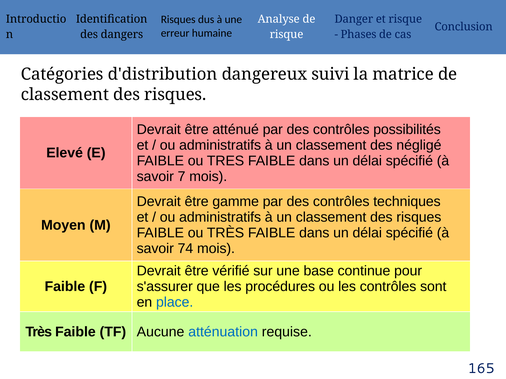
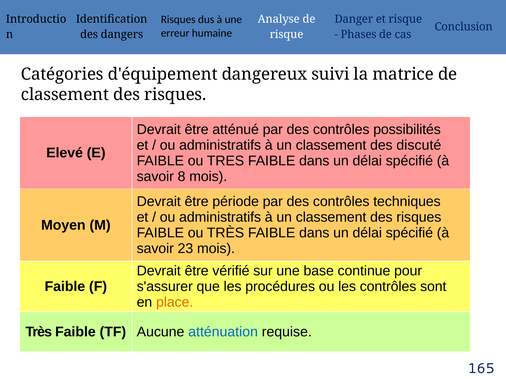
d'distribution: d'distribution -> d'équipement (163, 75)
négligé: négligé -> discuté (419, 145)
7: 7 -> 8 (182, 177)
gamme: gamme -> période (236, 202)
74: 74 -> 23 (185, 249)
place colour: blue -> orange (175, 303)
